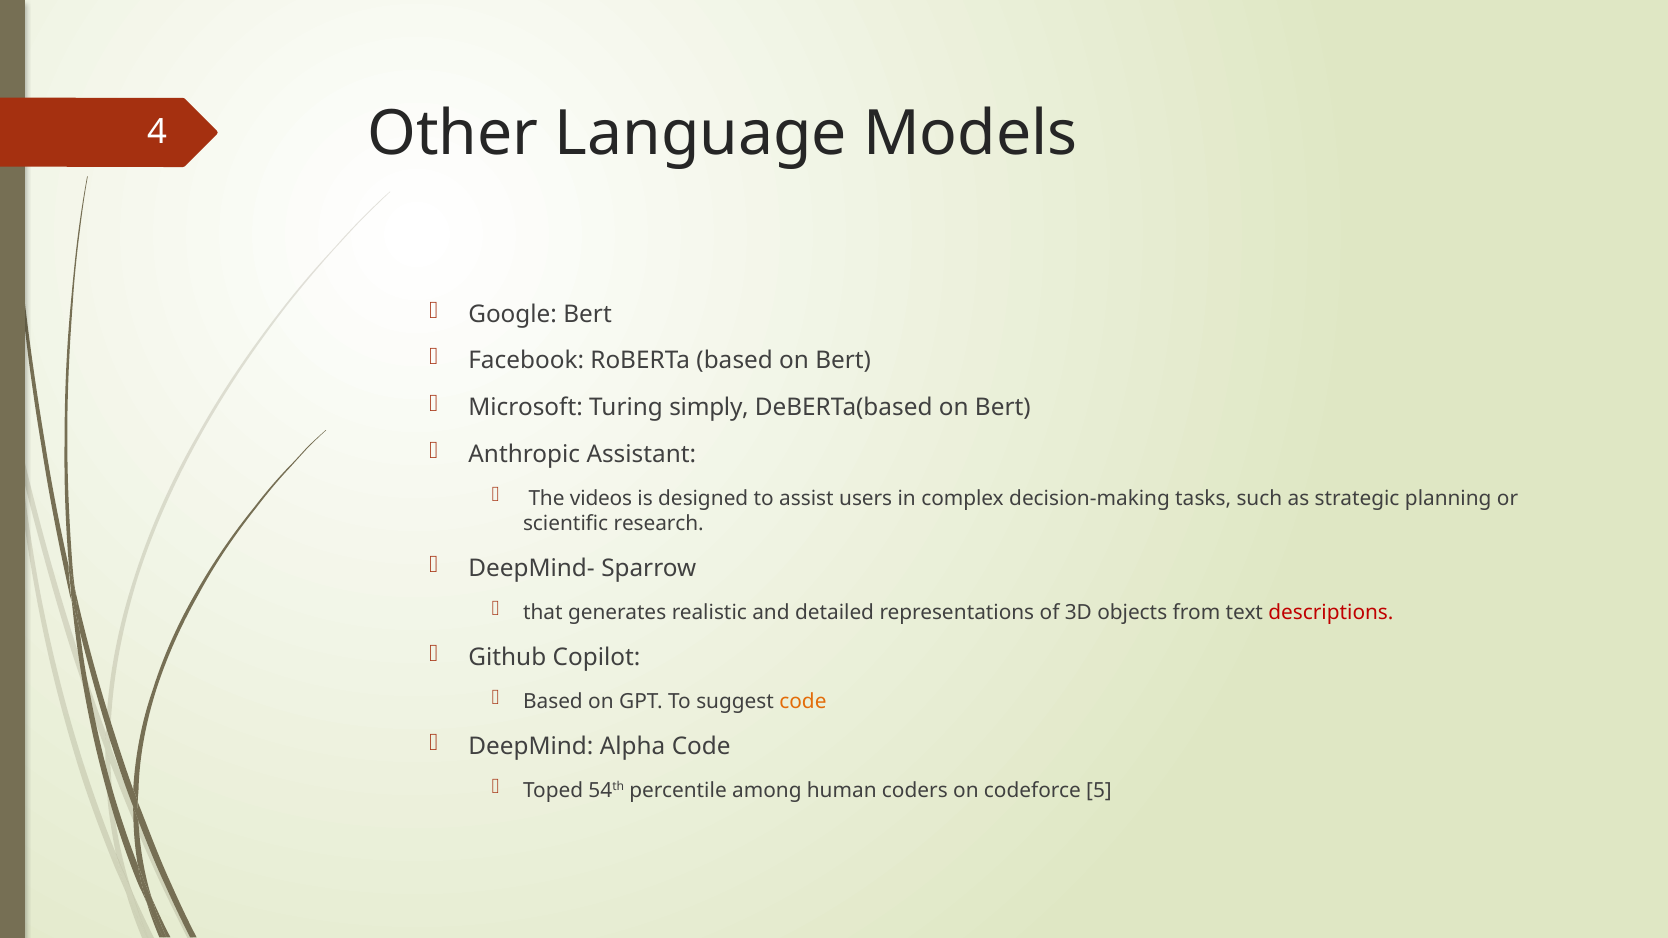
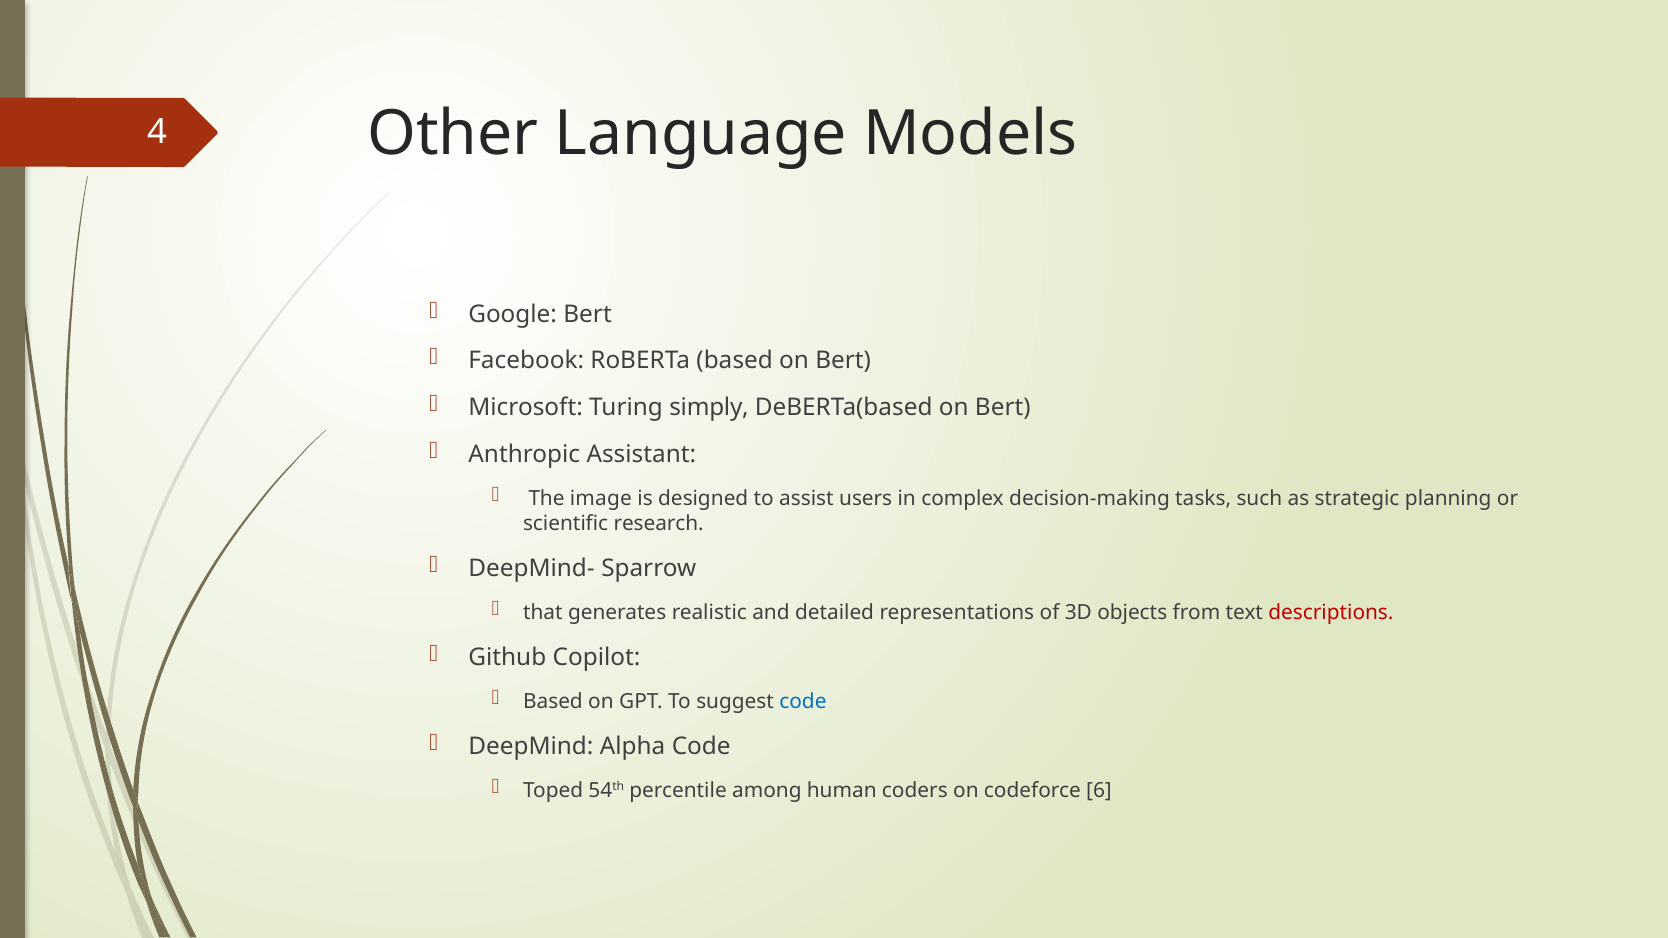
videos: videos -> image (601, 498)
code colour: orange -> blue (803, 702)
5: 5 -> 6 (1099, 791)
